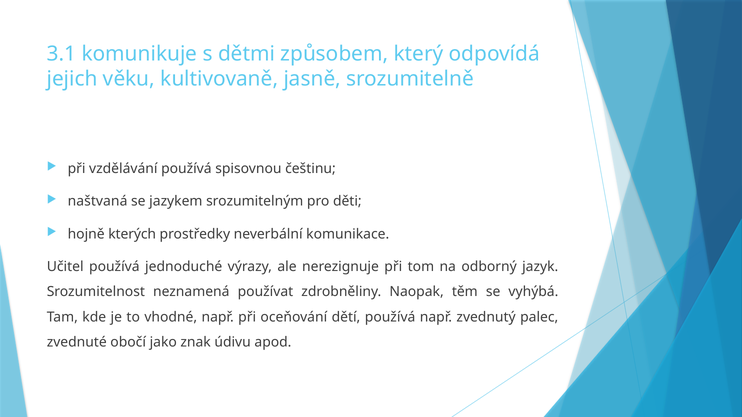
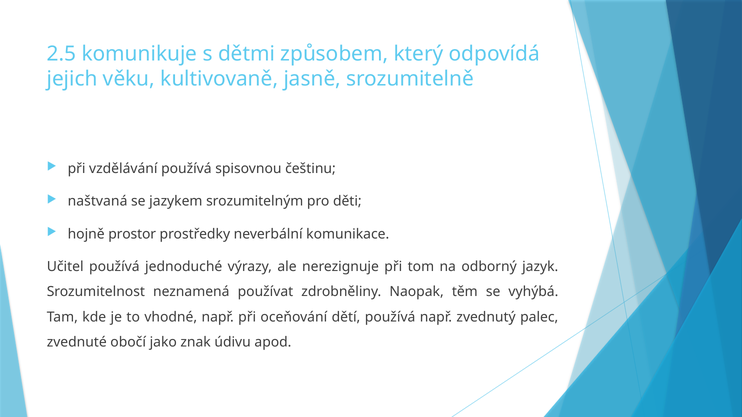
3.1: 3.1 -> 2.5 (62, 54)
kterých: kterých -> prostor (132, 234)
